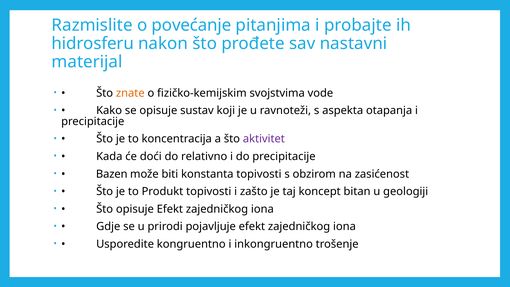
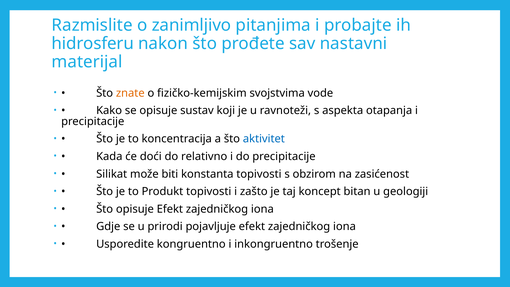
povećanje: povećanje -> zanimljivo (192, 25)
aktivitet colour: purple -> blue (264, 139)
Bazen: Bazen -> Silikat (112, 174)
